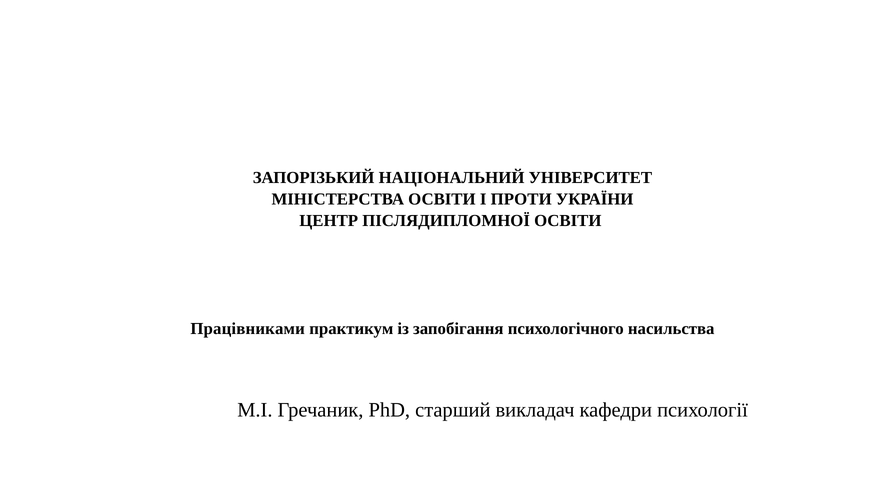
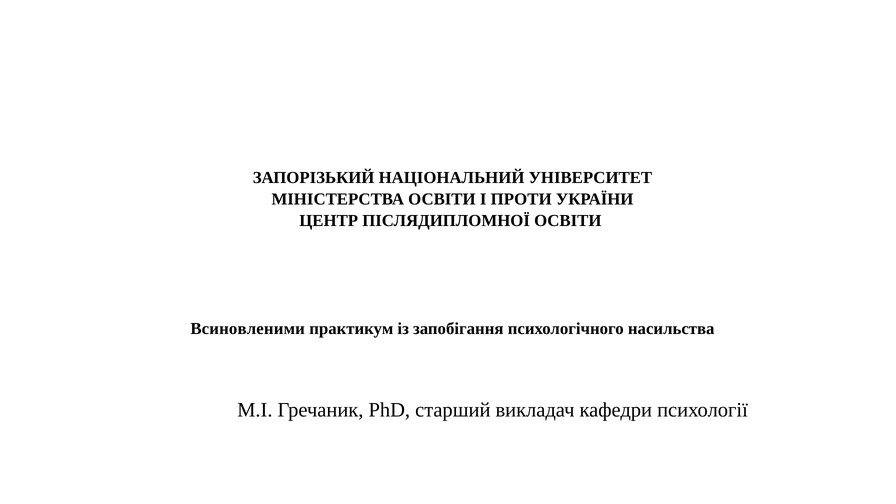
Працівниками: Працівниками -> Всиновленими (248, 329)
